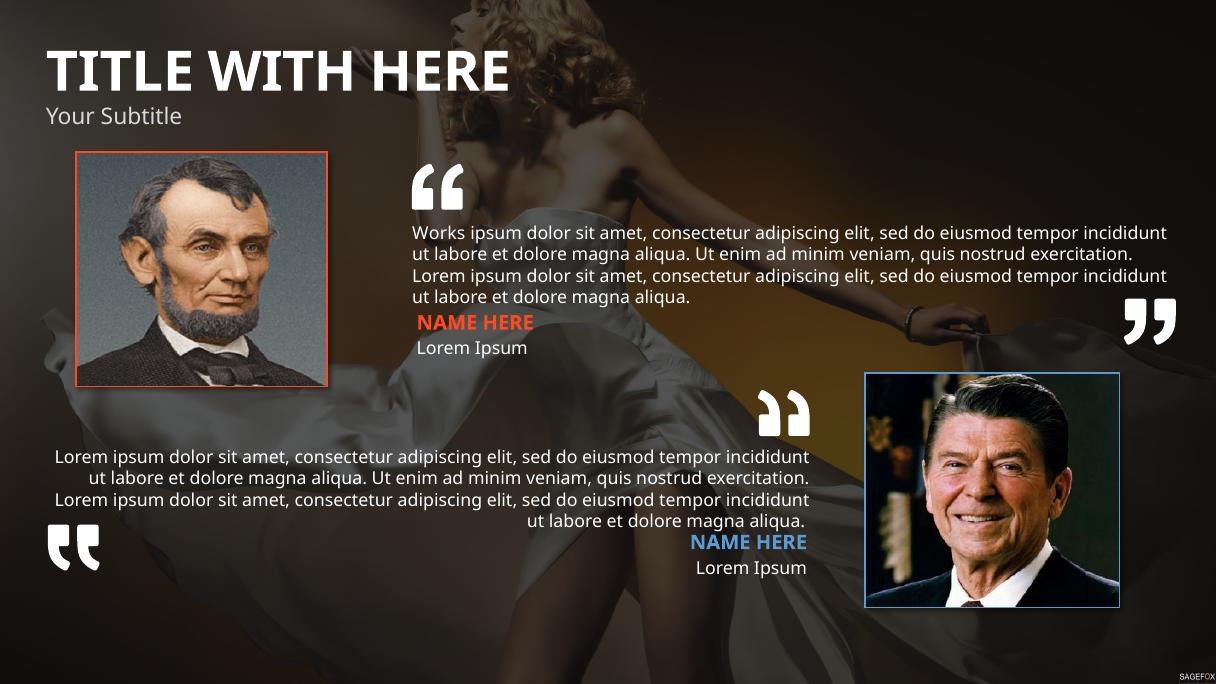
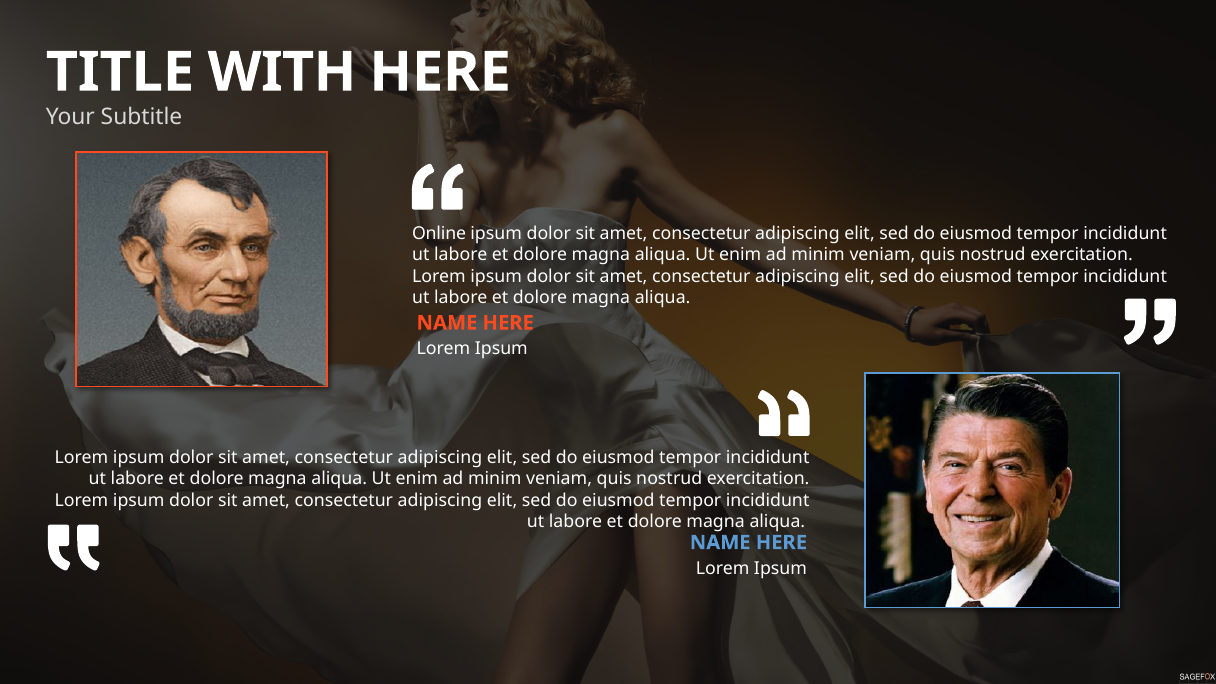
Works: Works -> Online (439, 234)
